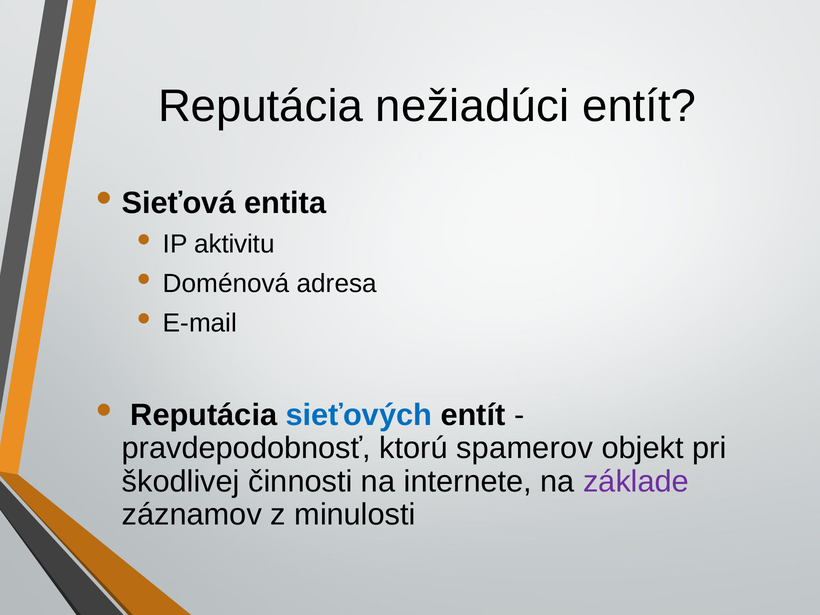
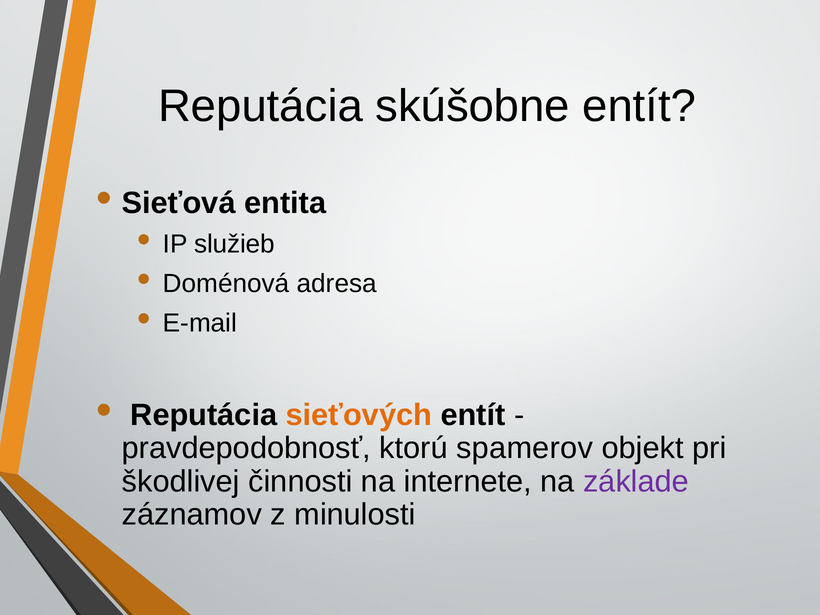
nežiadúci: nežiadúci -> skúšobne (473, 106)
aktivitu: aktivitu -> služieb (235, 244)
sieťových colour: blue -> orange (359, 415)
